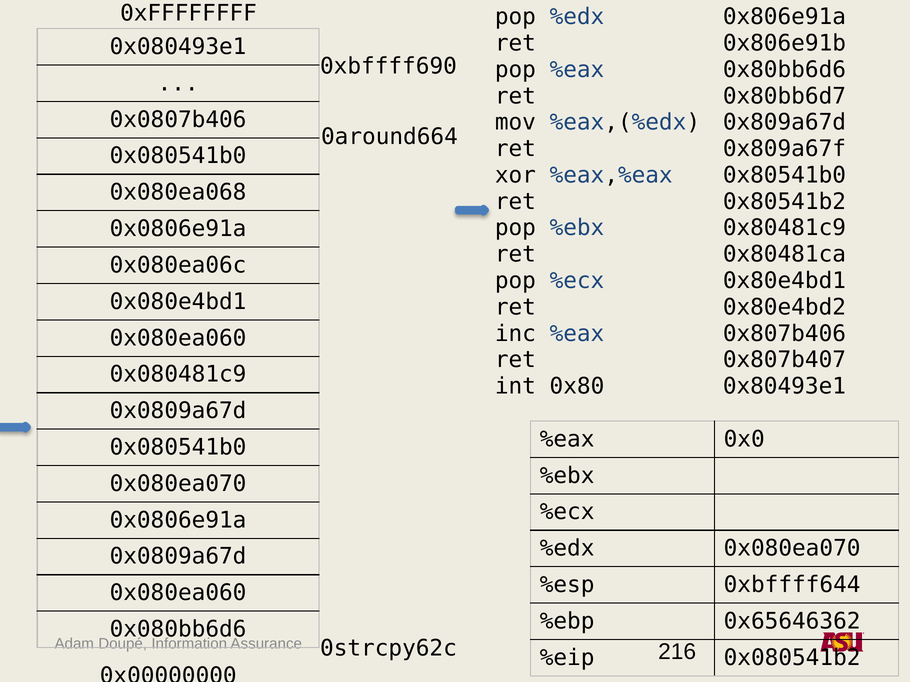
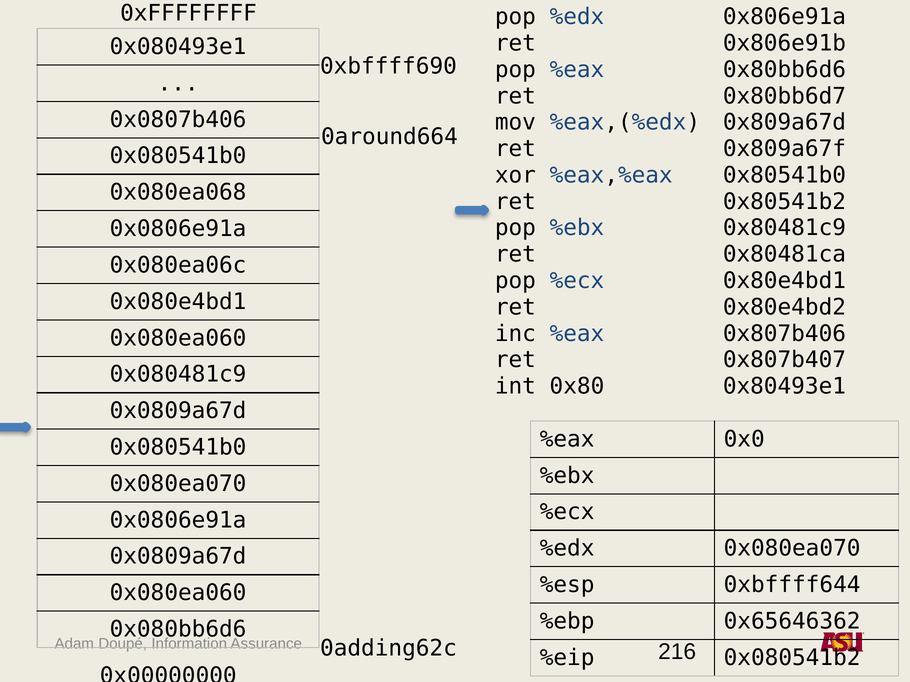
0strcpy62c: 0strcpy62c -> 0adding62c (388, 649)
